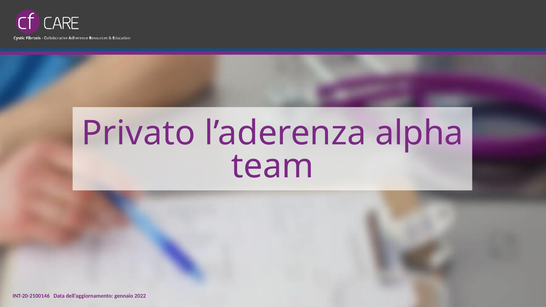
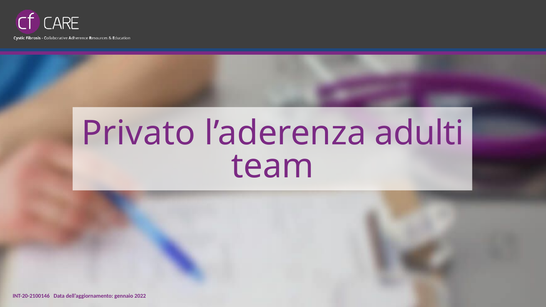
alpha: alpha -> adulti (419, 133)
